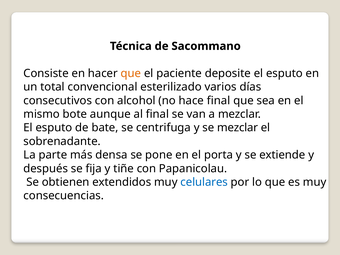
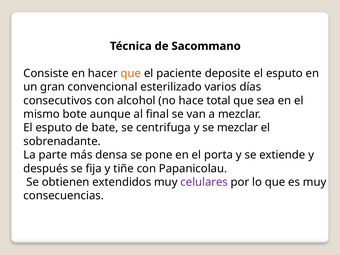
total: total -> gran (53, 87)
hace final: final -> total (219, 101)
celulares colour: blue -> purple (204, 182)
